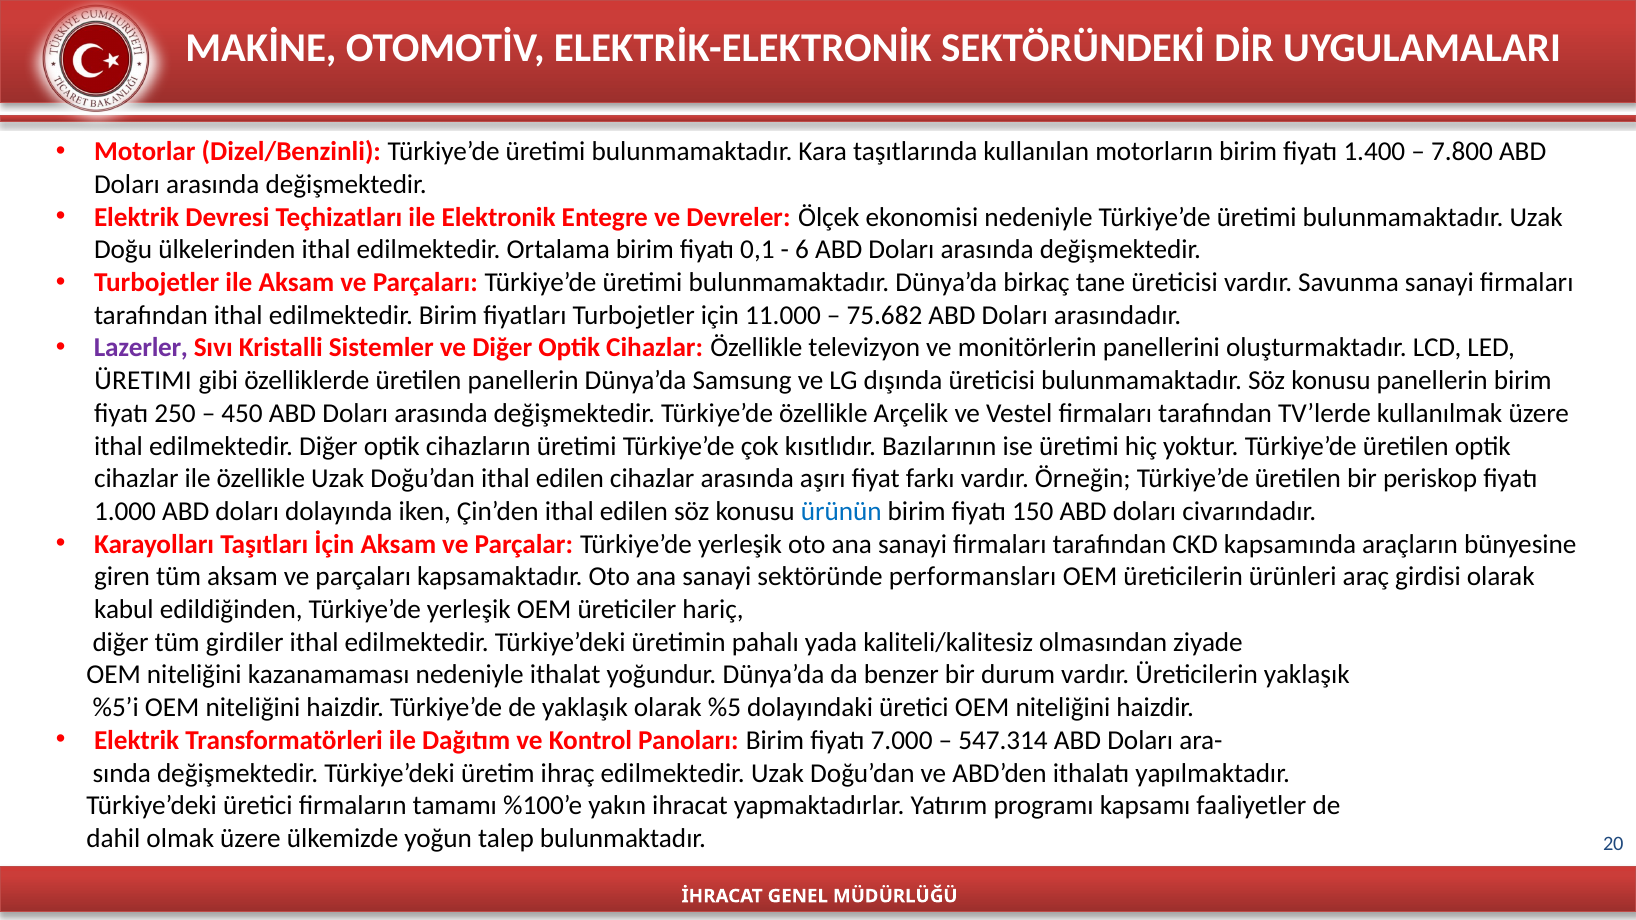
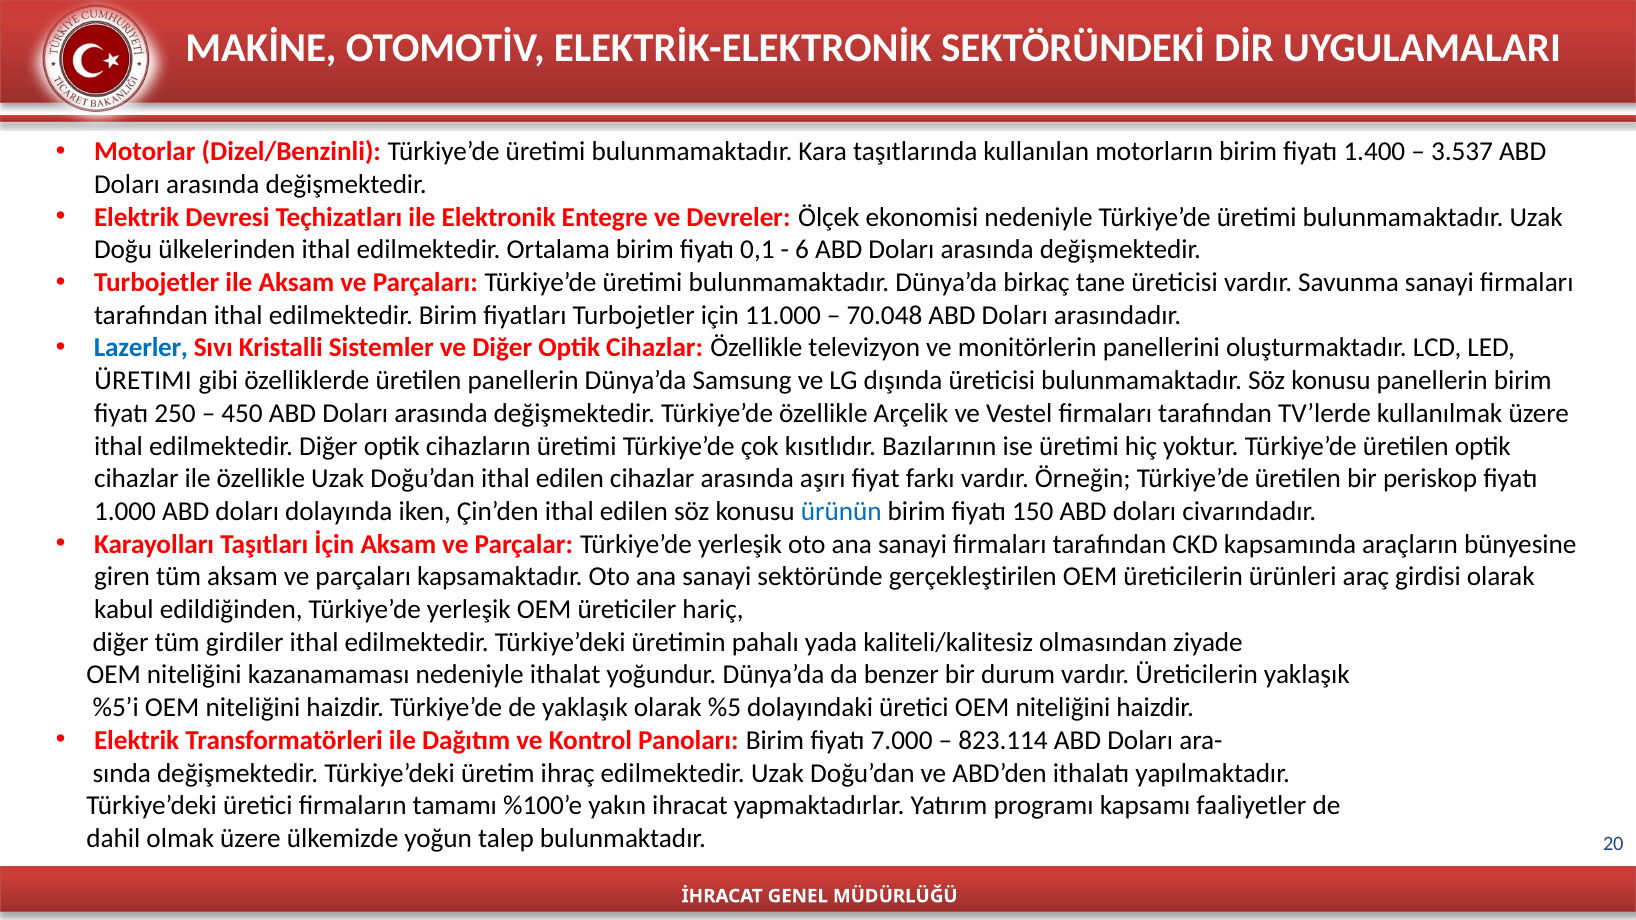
7.800: 7.800 -> 3.537 (1462, 152)
75.682: 75.682 -> 70.048 (884, 315)
Lazerler colour: purple -> blue (141, 348)
performansları: performansları -> gerçekleştirilen (973, 577)
547.314: 547.314 -> 823.114 (1003, 741)
